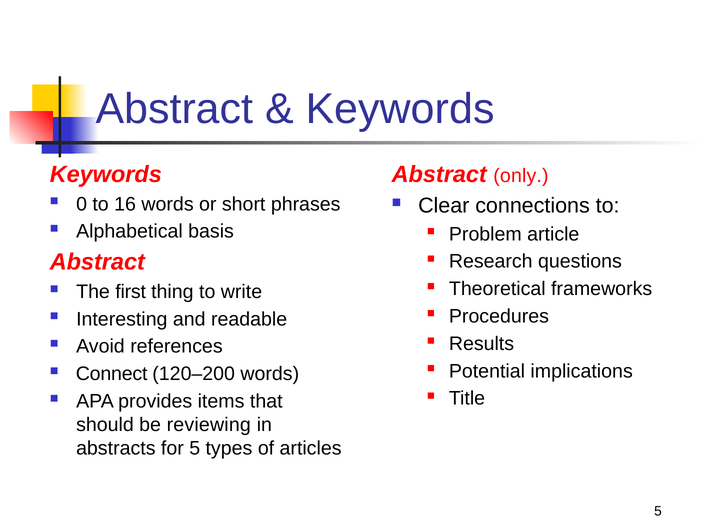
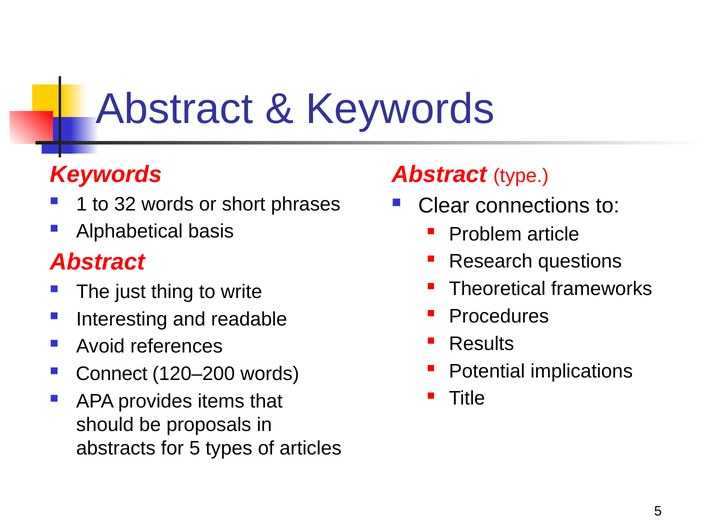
only: only -> type (521, 176)
0: 0 -> 1 (82, 204)
16: 16 -> 32 (125, 204)
first: first -> just (131, 292)
reviewing: reviewing -> proposals (209, 425)
